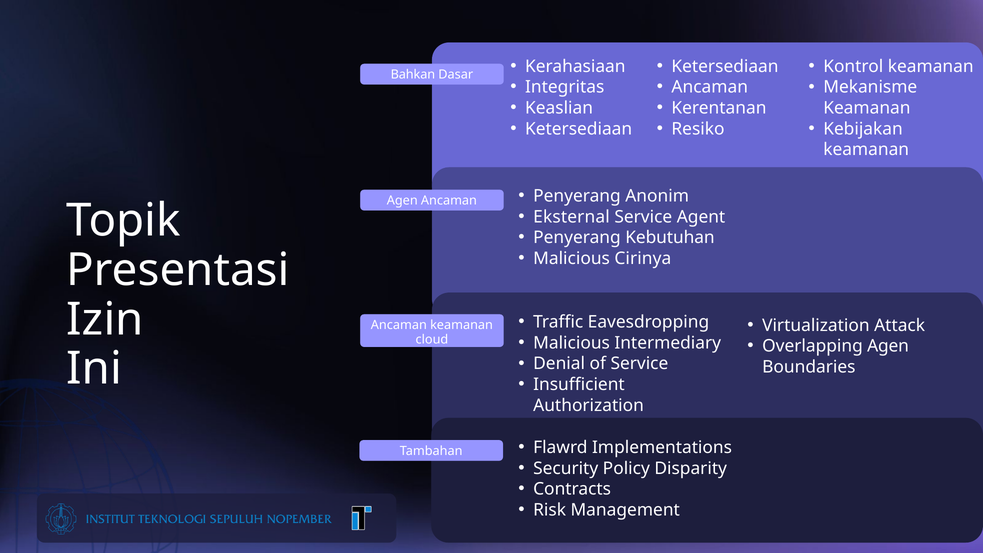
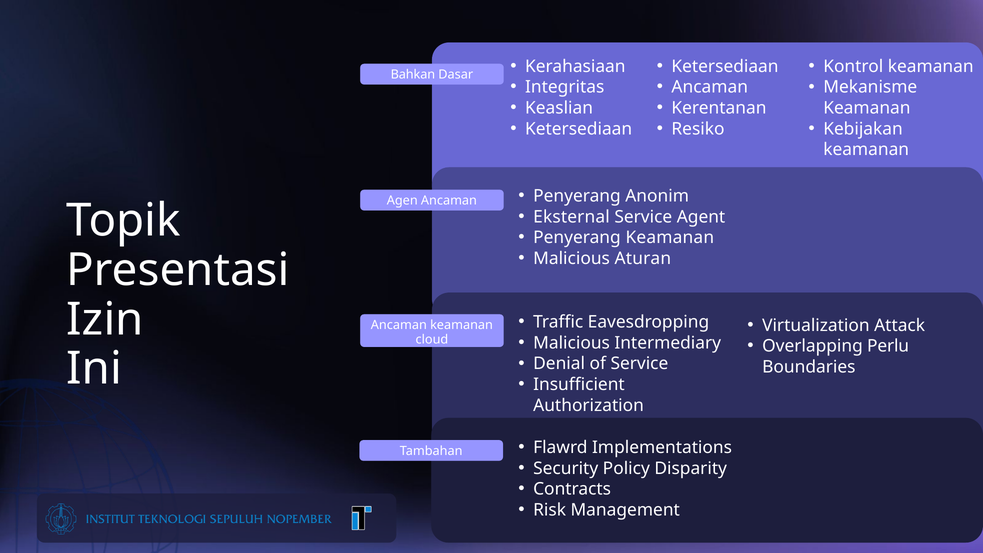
Penyerang Kebutuhan: Kebutuhan -> Keamanan (670, 238)
Cirinya: Cirinya -> Aturan (643, 258)
Overlapping Agen: Agen -> Perlu (888, 346)
